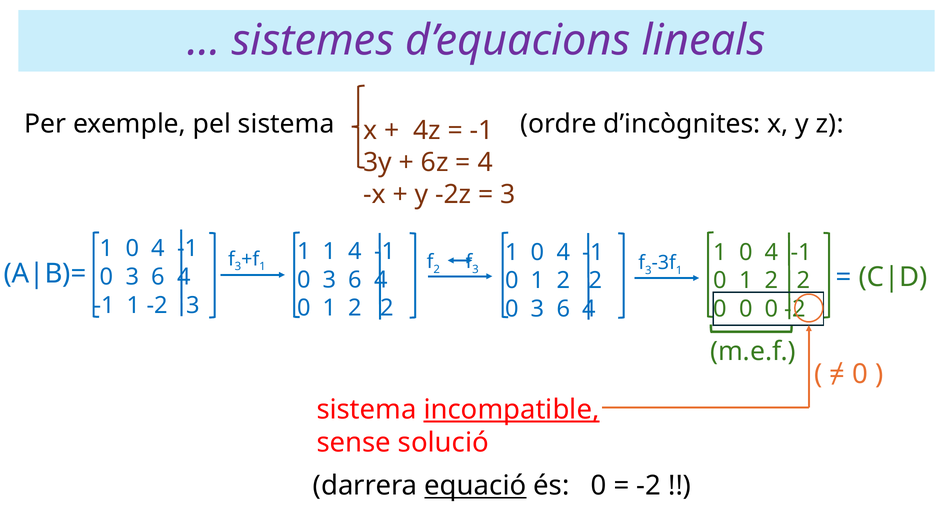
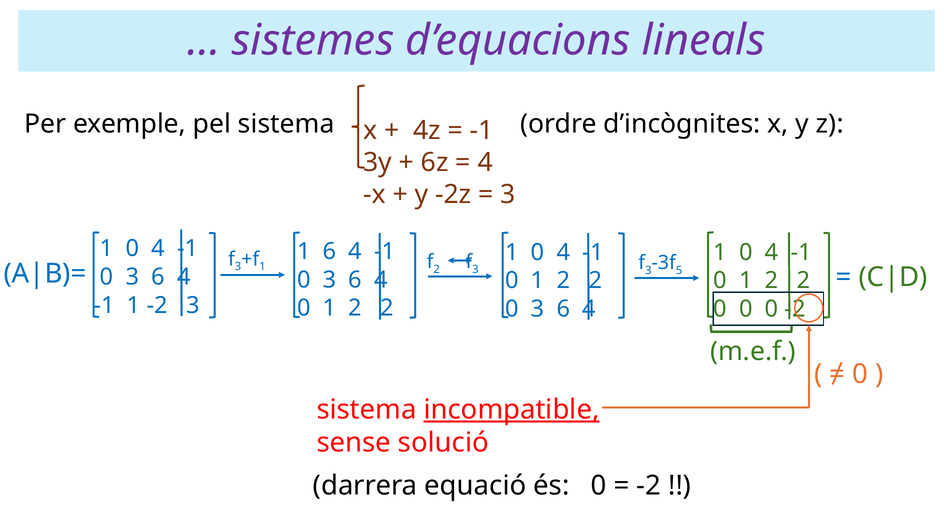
1 1: 1 -> 6 (330, 251)
1: 1 -> 5 (679, 270)
equació underline: present -> none (475, 486)
